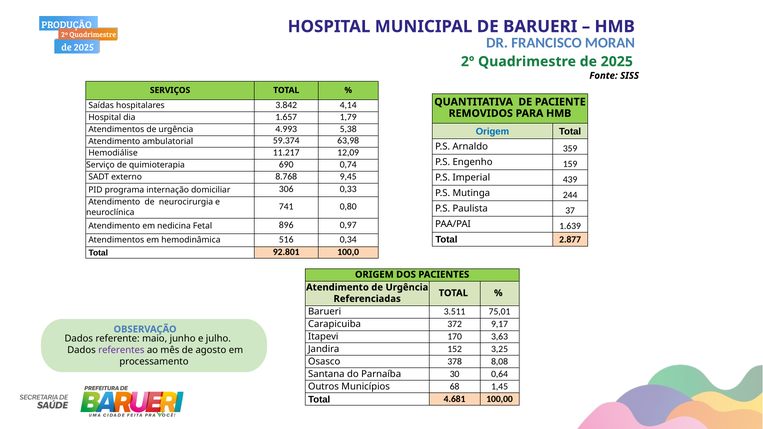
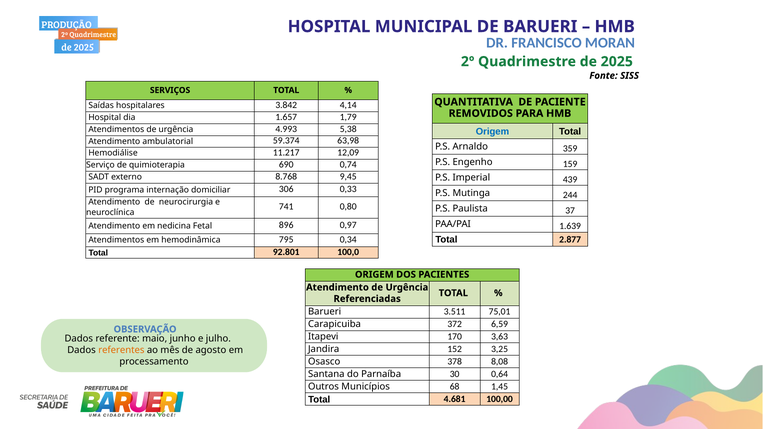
516: 516 -> 795 (286, 240)
9,17: 9,17 -> 6,59 (500, 324)
referentes colour: purple -> orange (121, 350)
